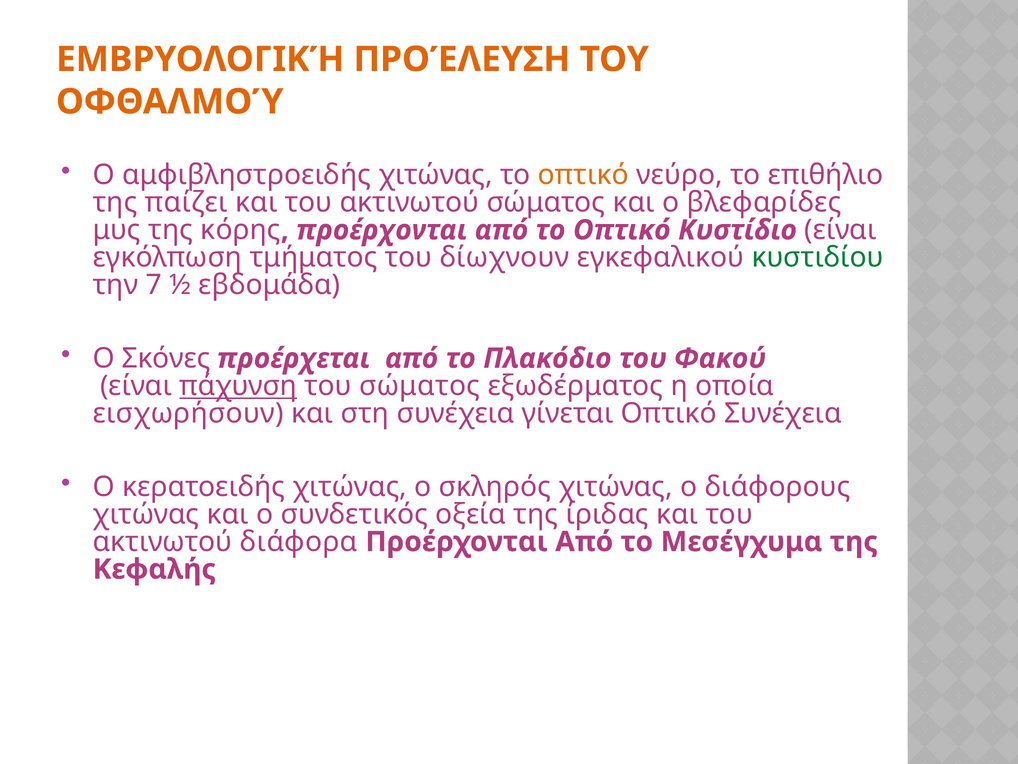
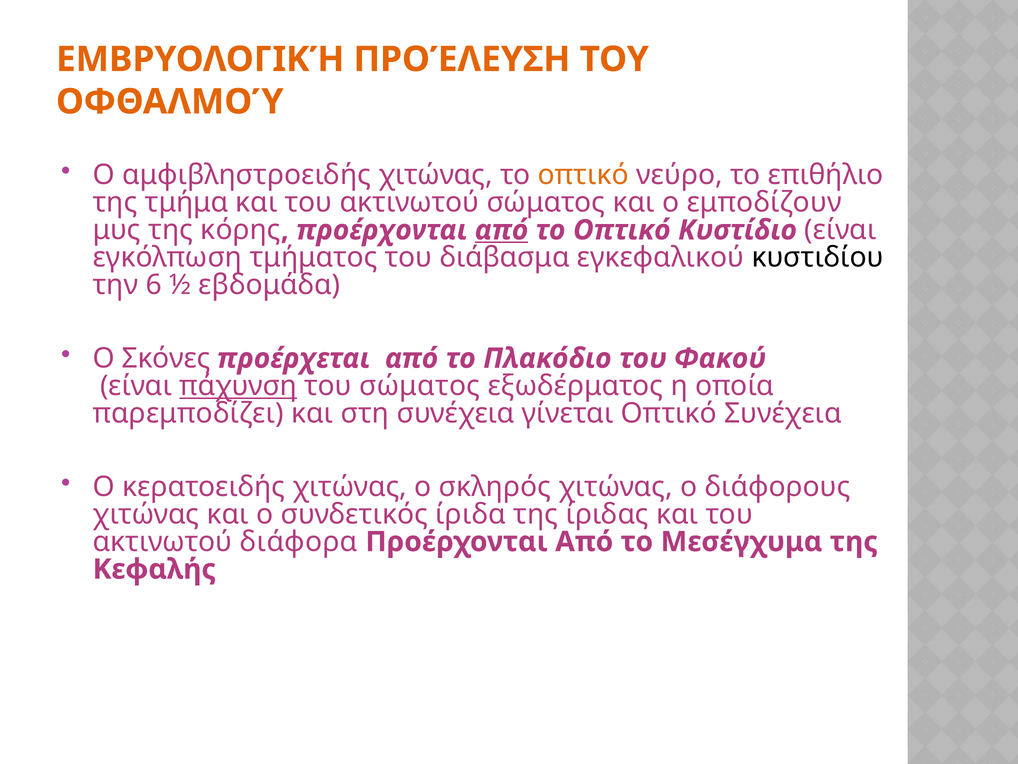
παίζει: παίζει -> τμήμα (187, 202)
βλεφαρίδες: βλεφαρίδες -> εμποδίζουν (764, 202)
από underline: none -> present (502, 230)
δίωχνουν: δίωχνουν -> διάβασμα (505, 257)
κυστιδίου colour: green -> black (818, 257)
7: 7 -> 6 (154, 285)
εισχωρήσουν: εισχωρήσουν -> παρεμποδίζει (188, 413)
οξεία: οξεία -> ίριδα (471, 514)
